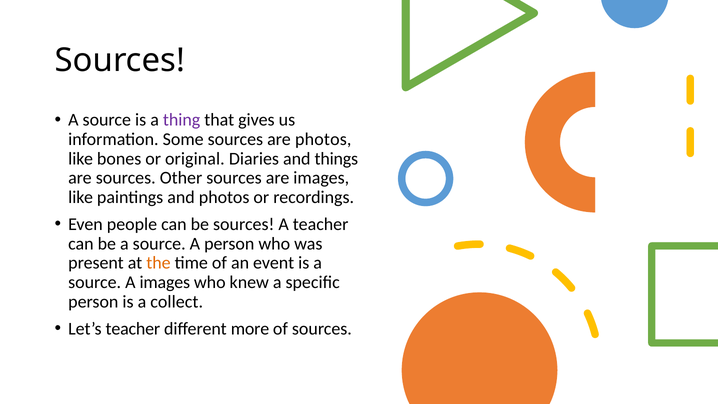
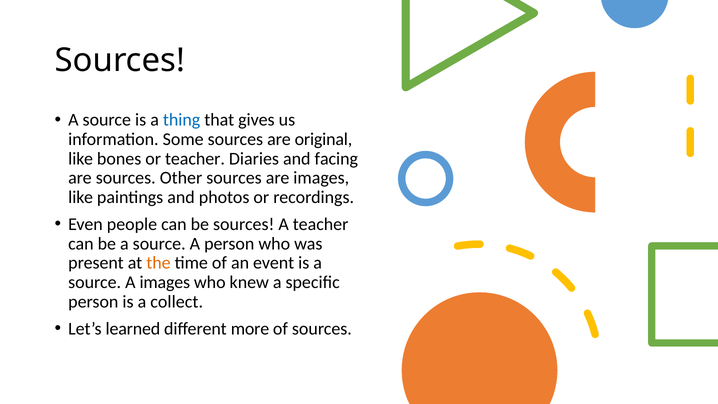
thing colour: purple -> blue (182, 120)
are photos: photos -> original (323, 139)
or original: original -> teacher (195, 159)
things: things -> facing (336, 159)
Let’s teacher: teacher -> learned (133, 329)
